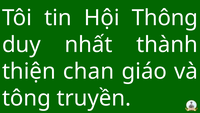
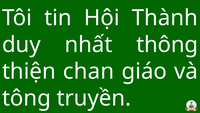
Thông: Thông -> Thành (165, 18)
thành: thành -> thông (167, 44)
